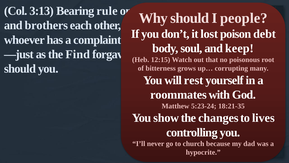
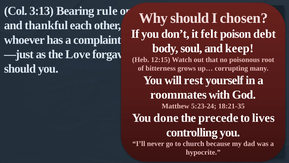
people: people -> chosen (244, 18)
brothers: brothers -> thankful (46, 25)
lost: lost -> felt (209, 34)
Find: Find -> Love (78, 54)
show: show -> done (166, 118)
changes: changes -> precede (218, 118)
